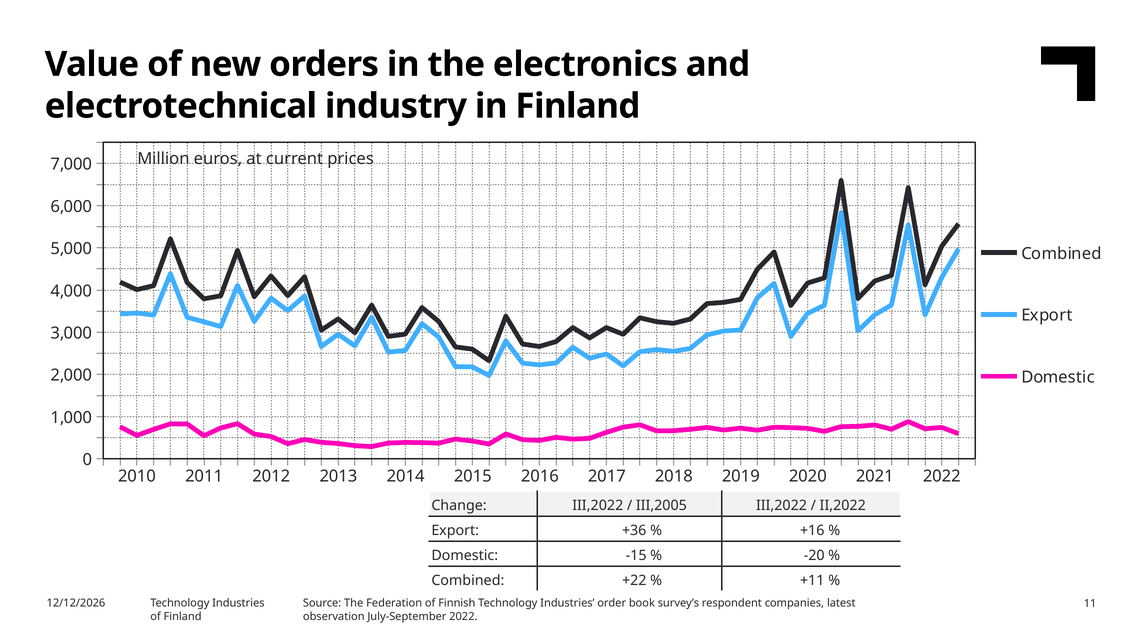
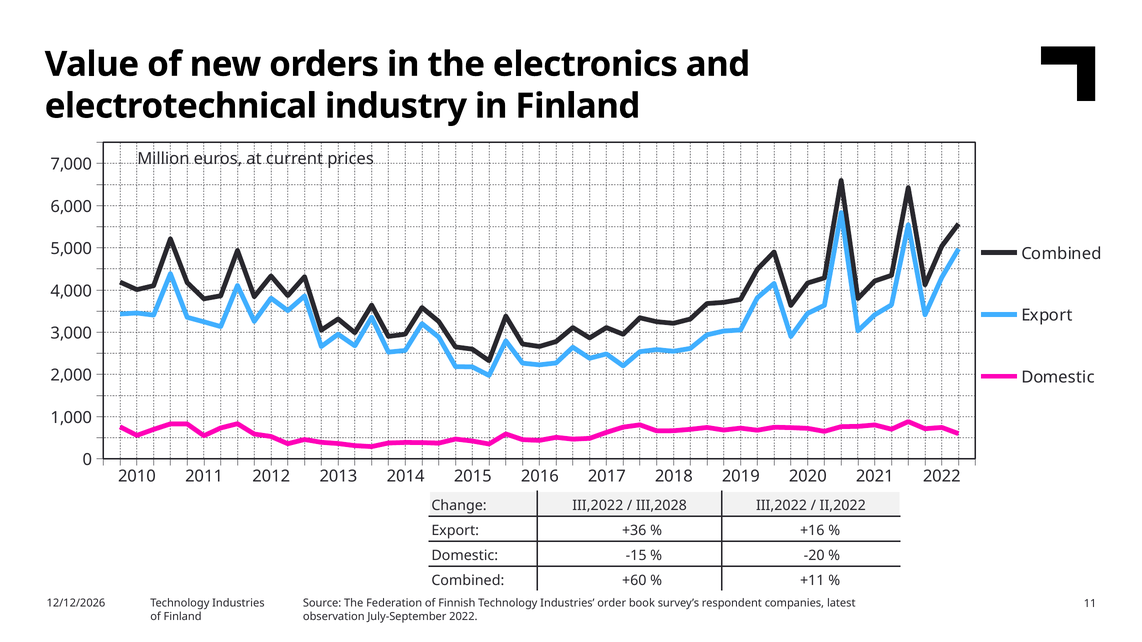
III,2005: III,2005 -> III,2028 (661, 506)
+22: +22 -> +60 (634, 581)
